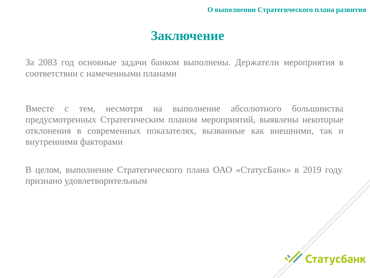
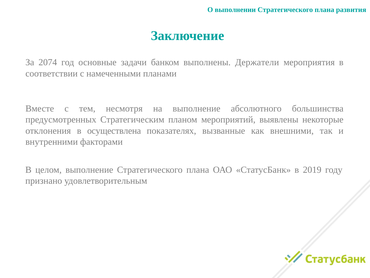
2083: 2083 -> 2074 (48, 62)
современных: современных -> осуществлена (114, 131)
